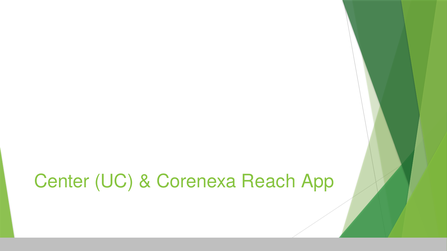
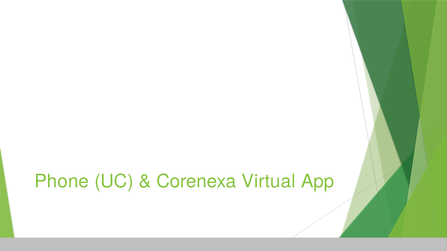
Center: Center -> Phone (62, 182)
Reach: Reach -> Virtual (269, 182)
